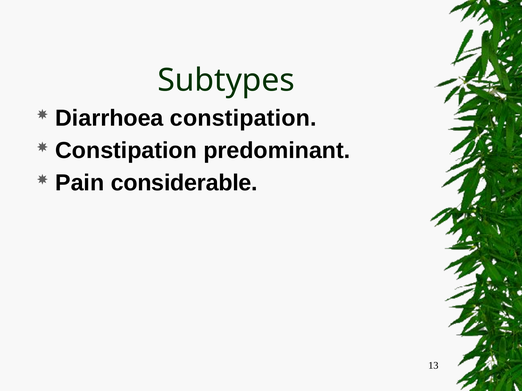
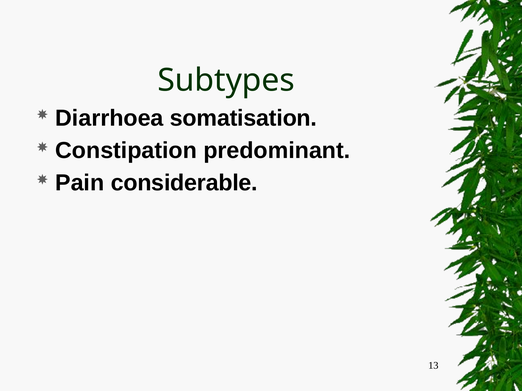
Diarrhoea constipation: constipation -> somatisation (243, 118)
